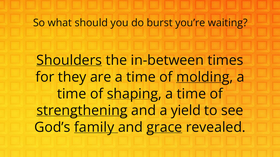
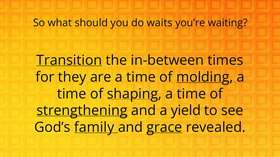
burst: burst -> waits (160, 23)
Shoulders: Shoulders -> Transition (69, 61)
